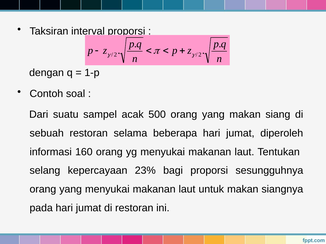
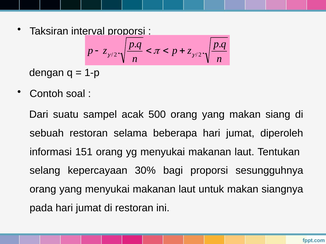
160: 160 -> 151 (84, 152)
23%: 23% -> 30% (145, 171)
